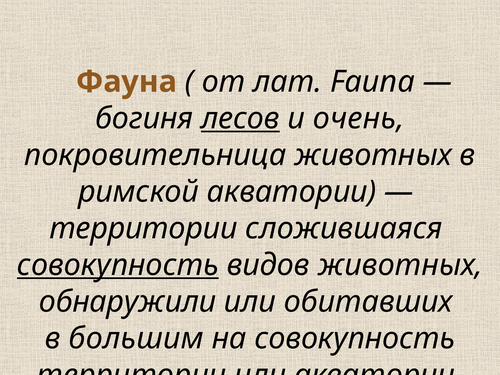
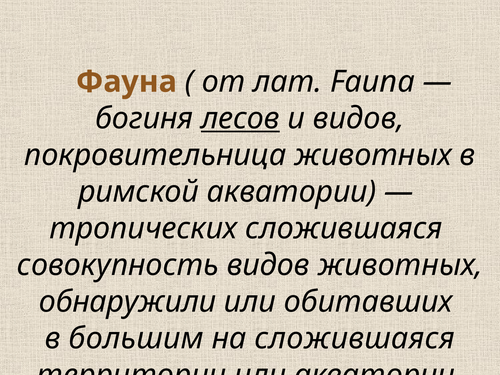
и очень: очень -> видов (359, 118)
территории: территории -> тропических (143, 228)
совокупность underline: present -> none (118, 265)
на совокупность: совокупность -> сложившаяся (355, 338)
